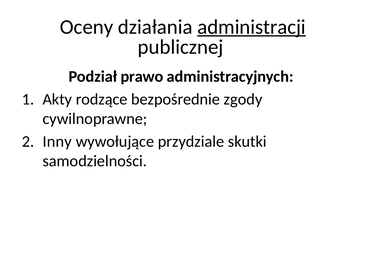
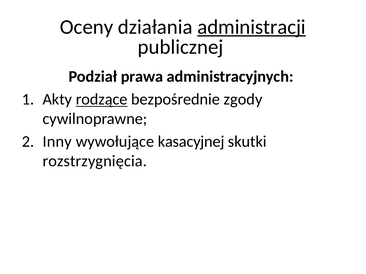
prawo: prawo -> prawa (142, 77)
rodzące underline: none -> present (102, 100)
przydziale: przydziale -> kasacyjnej (191, 142)
samodzielności: samodzielności -> rozstrzygnięcia (95, 161)
